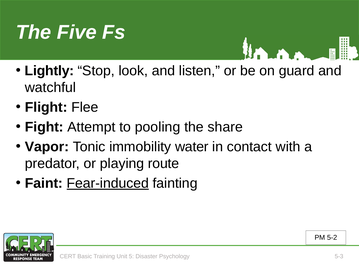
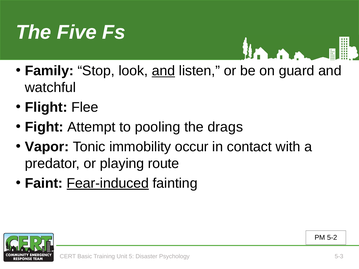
Lightly: Lightly -> Family (49, 71)
and underline: none -> present (163, 71)
share: share -> drags (225, 127)
water: water -> occur (192, 147)
